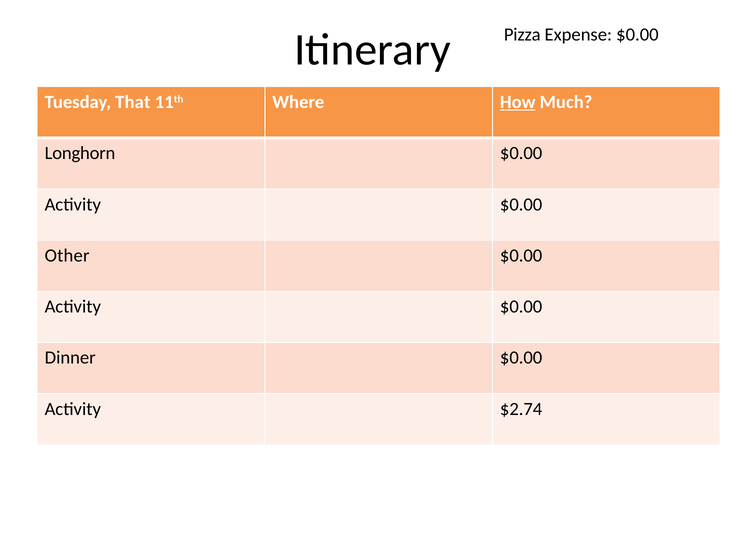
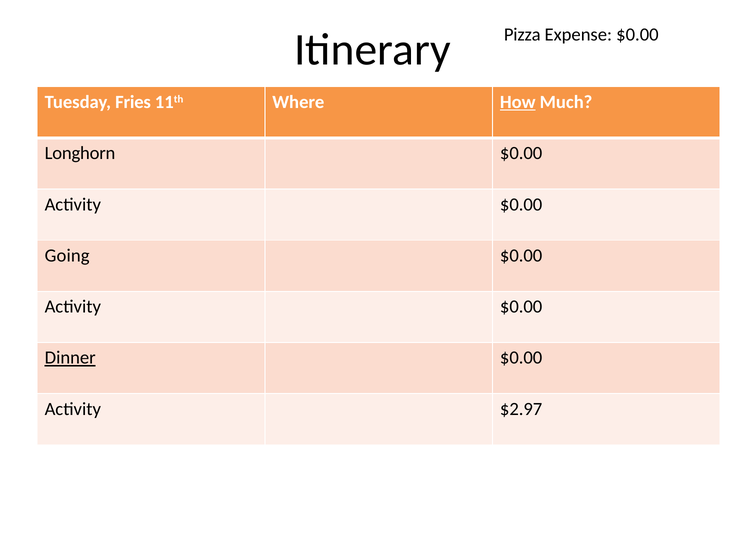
That: That -> Fries (133, 102)
Other: Other -> Going (67, 256)
Dinner underline: none -> present (70, 358)
$2.74: $2.74 -> $2.97 (521, 409)
